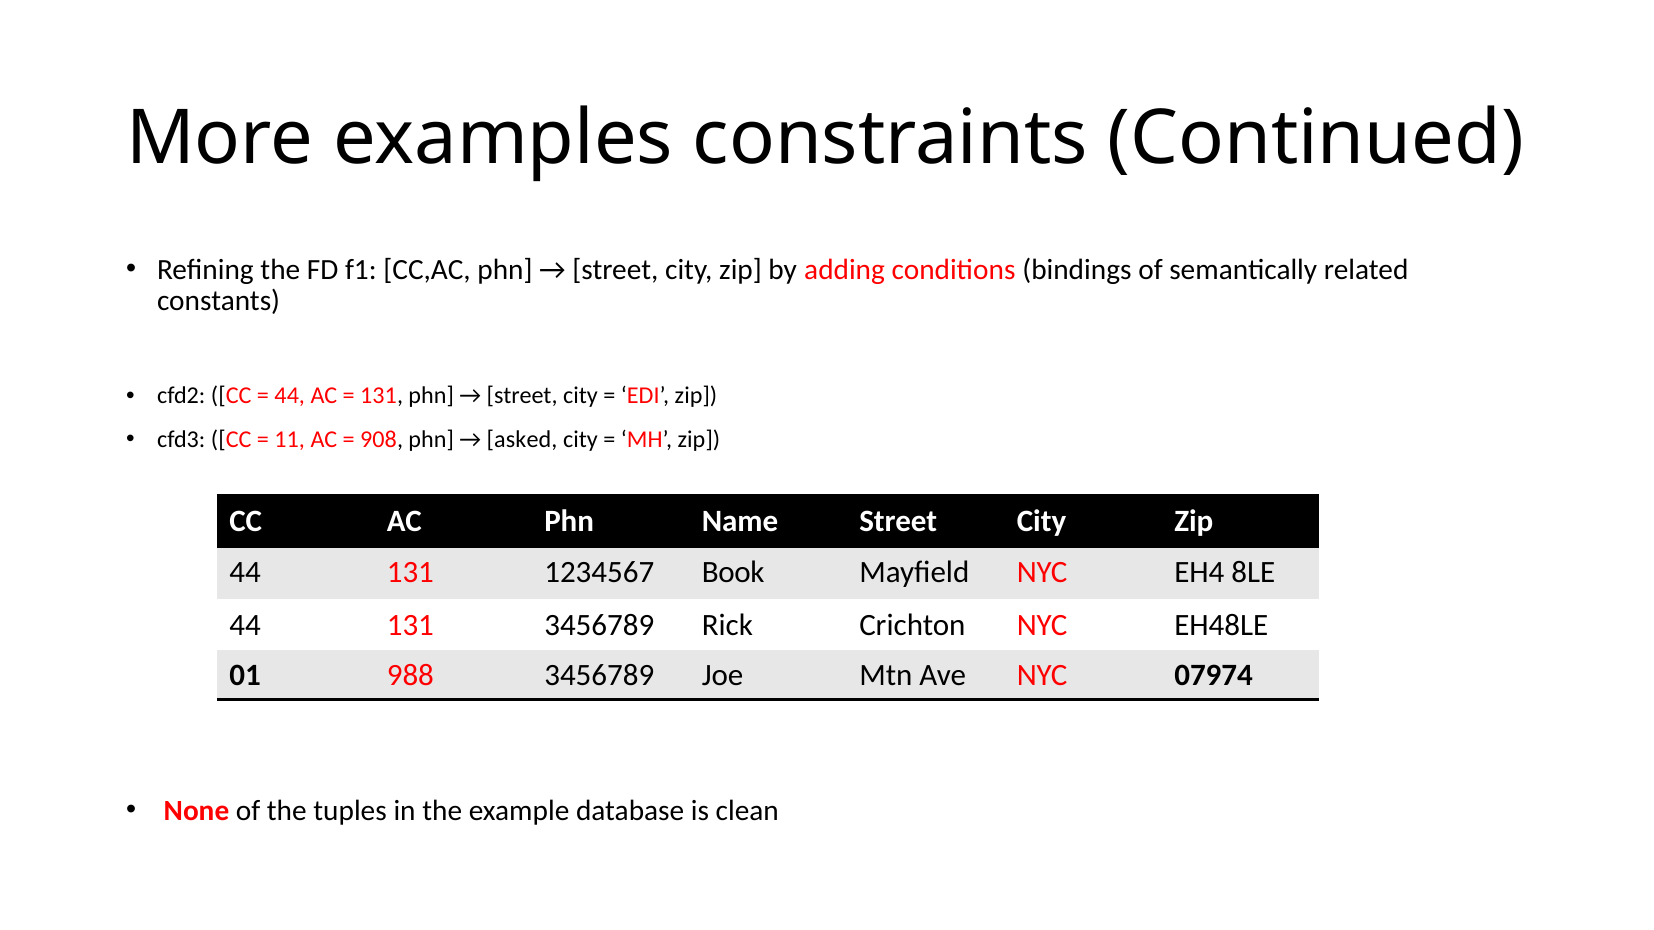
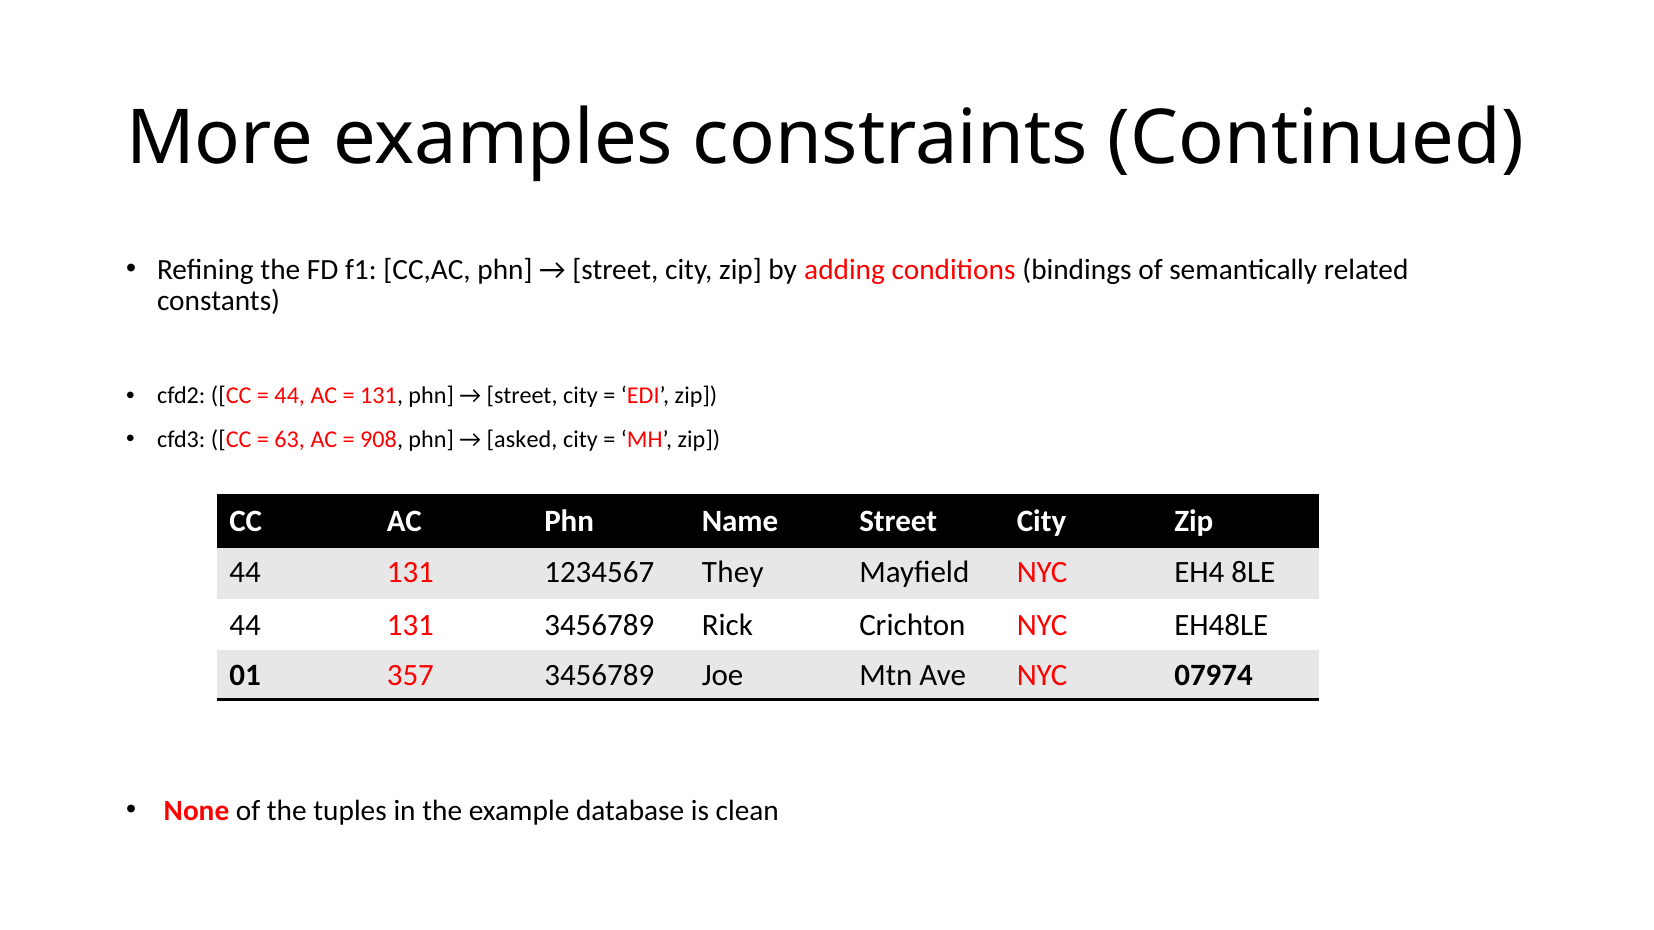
11: 11 -> 63 (290, 440)
Book: Book -> They (733, 572)
988: 988 -> 357 (410, 676)
